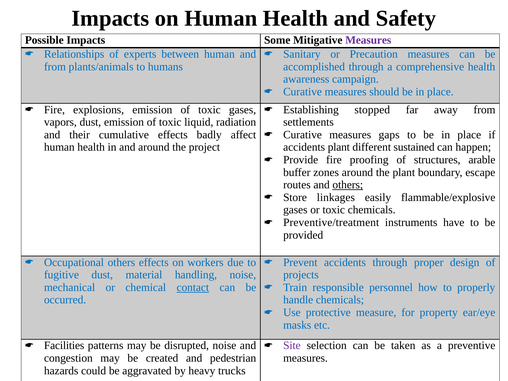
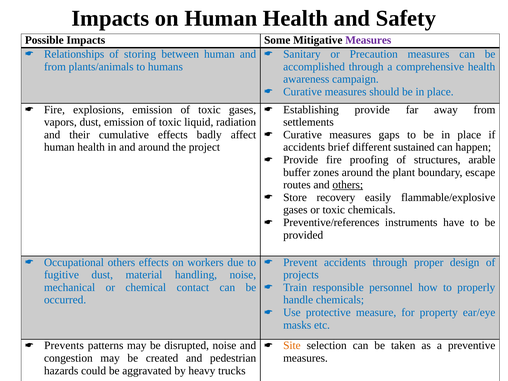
experts: experts -> storing (140, 54)
Establishing stopped: stopped -> provide (372, 110)
accidents plant: plant -> brief (339, 147)
linkages: linkages -> recovery (336, 197)
Preventive/treatment: Preventive/treatment -> Preventive/references (331, 222)
contact underline: present -> none (193, 287)
Facilities: Facilities -> Prevents (64, 346)
Site colour: purple -> orange (292, 346)
